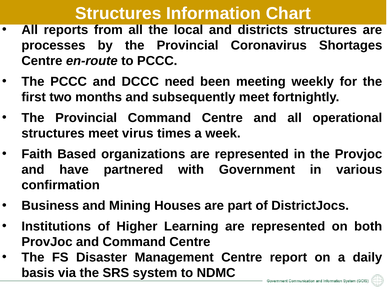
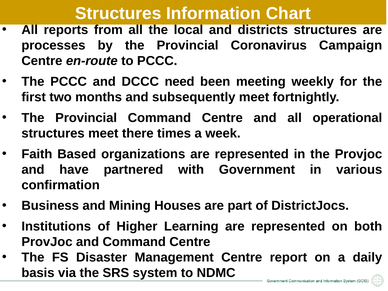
Shortages: Shortages -> Campaign (351, 45)
virus: virus -> there (138, 133)
